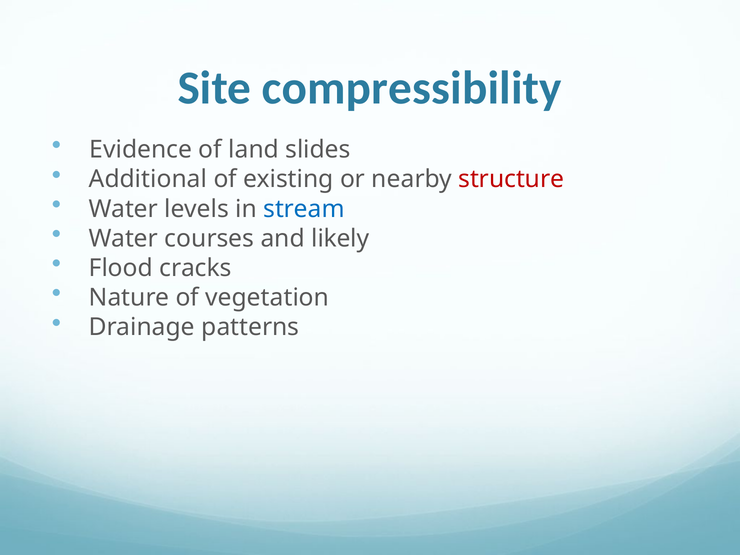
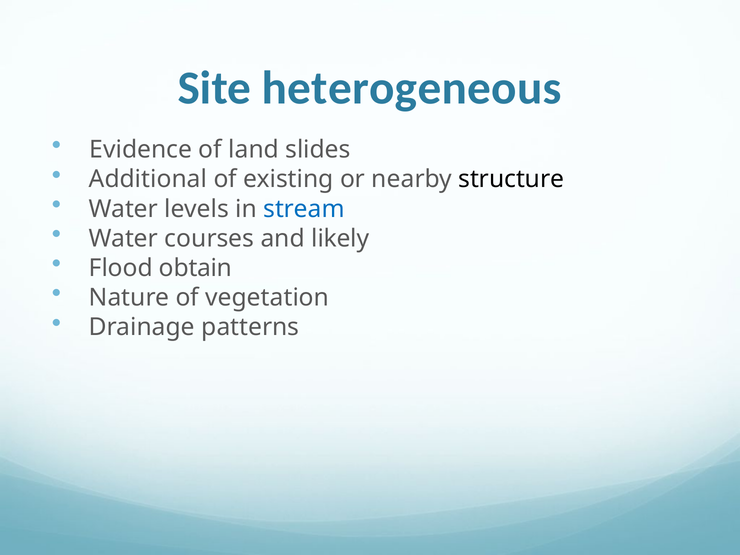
compressibility: compressibility -> heterogeneous (412, 88)
structure colour: red -> black (511, 179)
cracks: cracks -> obtain (196, 268)
